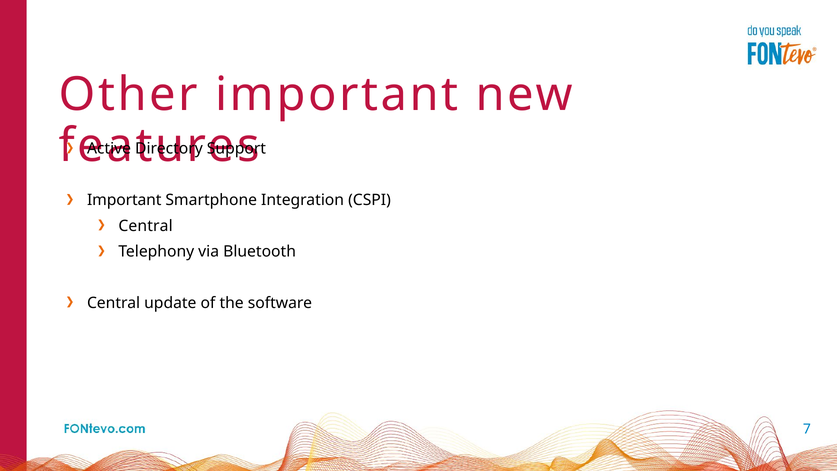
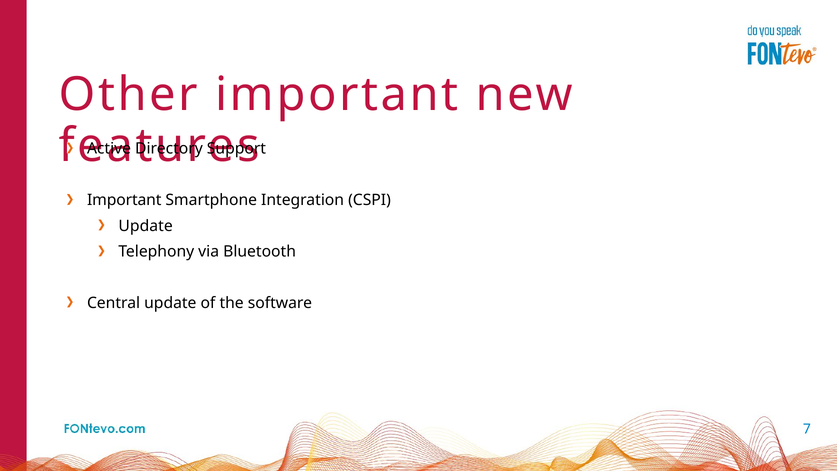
Central: Central -> Update (146, 226)
